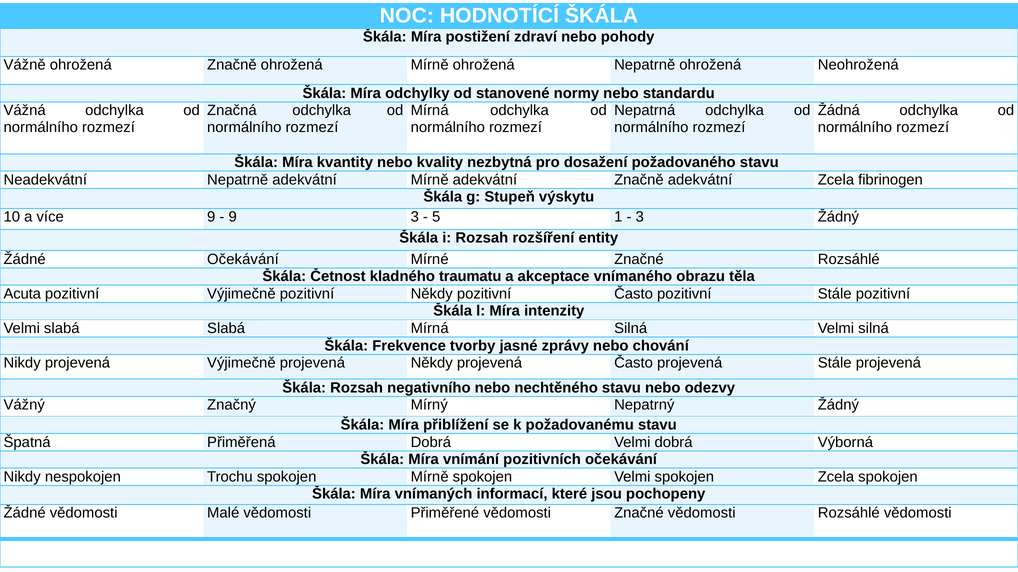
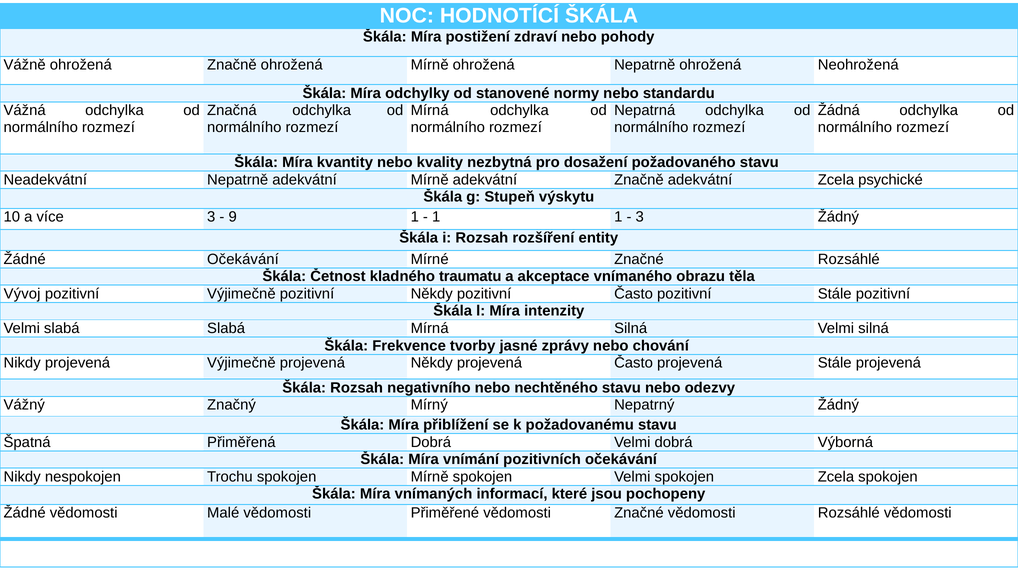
fibrinogen: fibrinogen -> psychické (891, 180)
více 9: 9 -> 3 (211, 217)
9 3: 3 -> 1 (415, 217)
5: 5 -> 1 (436, 217)
Acuta: Acuta -> Vývoj (22, 294)
